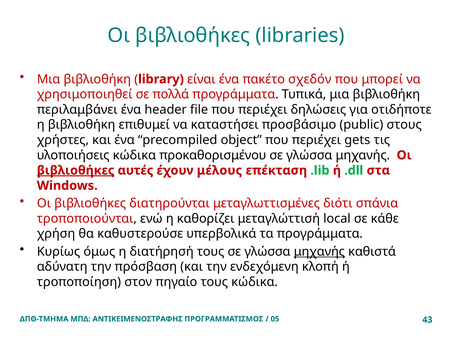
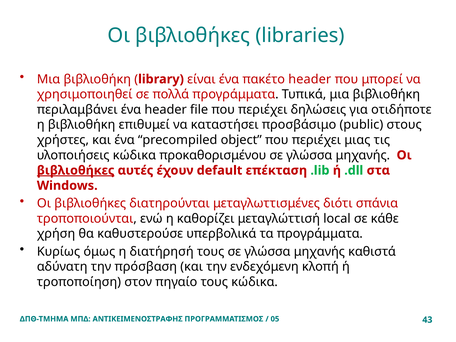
πακέτο σχεδόν: σχεδόν -> header (310, 79)
gets: gets -> μιας (357, 140)
μέλους: μέλους -> default (220, 170)
μηχανής underline: present -> none (319, 252)
